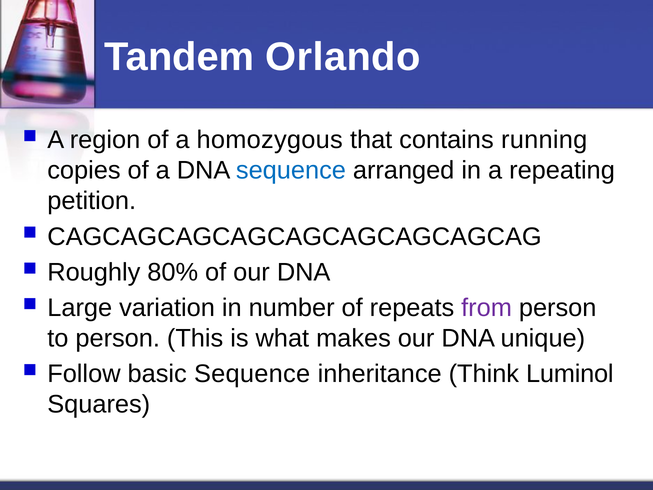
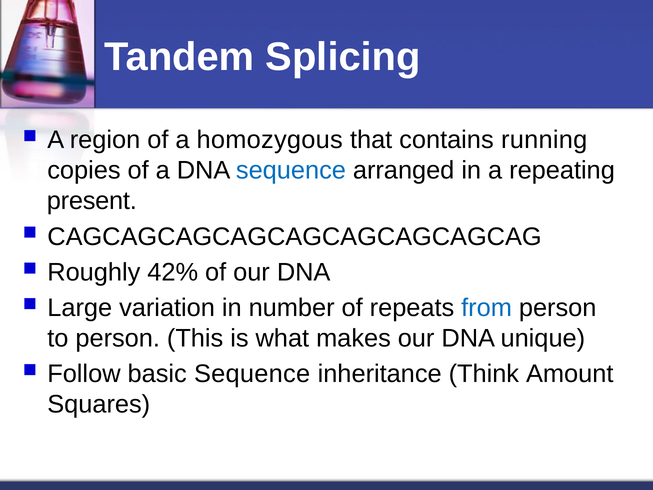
Orlando: Orlando -> Splicing (343, 57)
petition: petition -> present (92, 201)
80%: 80% -> 42% (173, 272)
from colour: purple -> blue (487, 308)
Luminol: Luminol -> Amount (570, 374)
